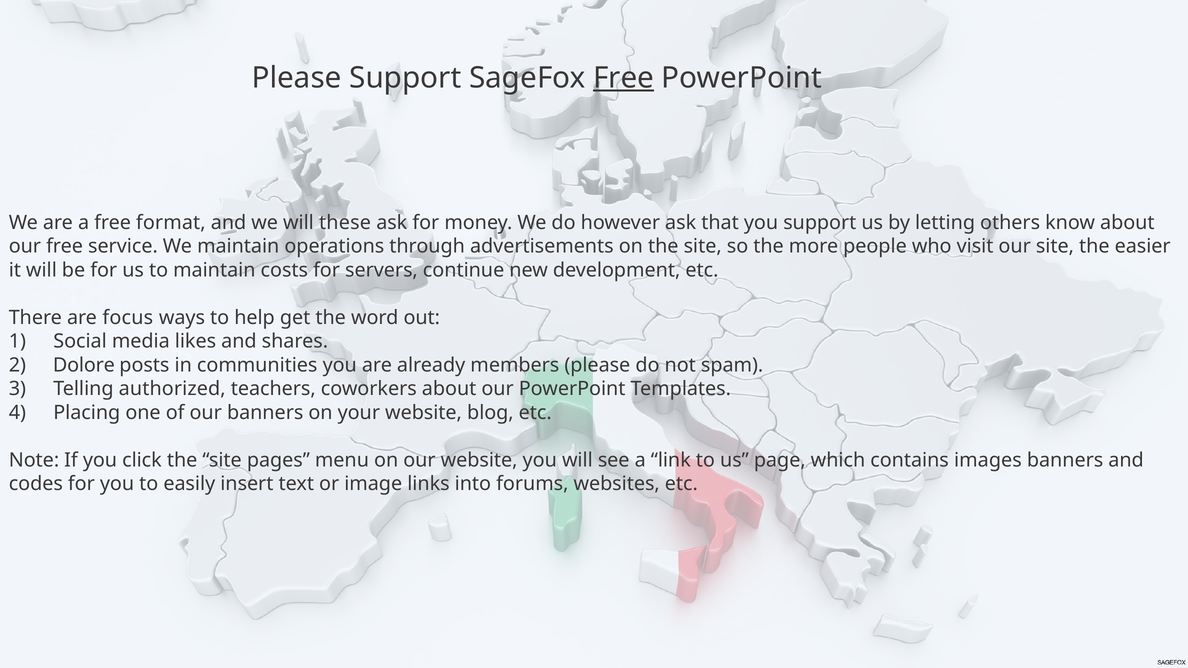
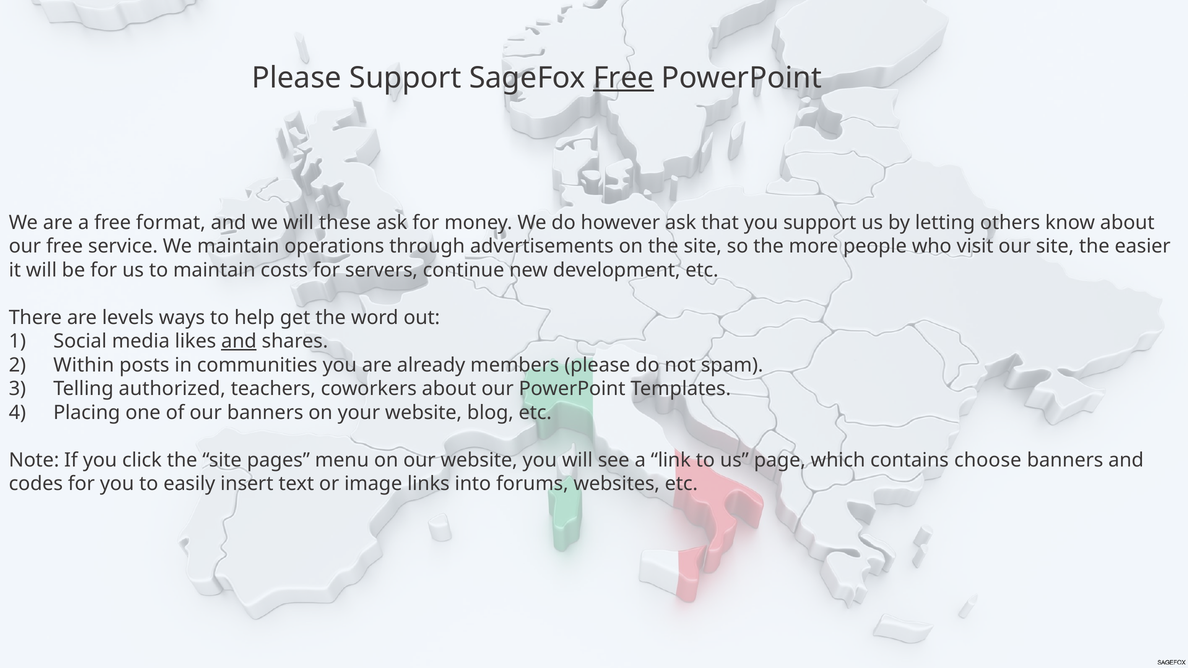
focus: focus -> levels (128, 318)
and underline: none -> present (239, 341)
Dolore: Dolore -> Within (84, 365)
images: images -> choose (988, 460)
